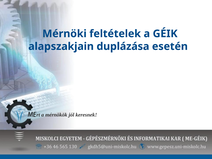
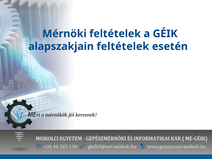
alapszakjain duplázása: duplázása -> feltételek (123, 46)
